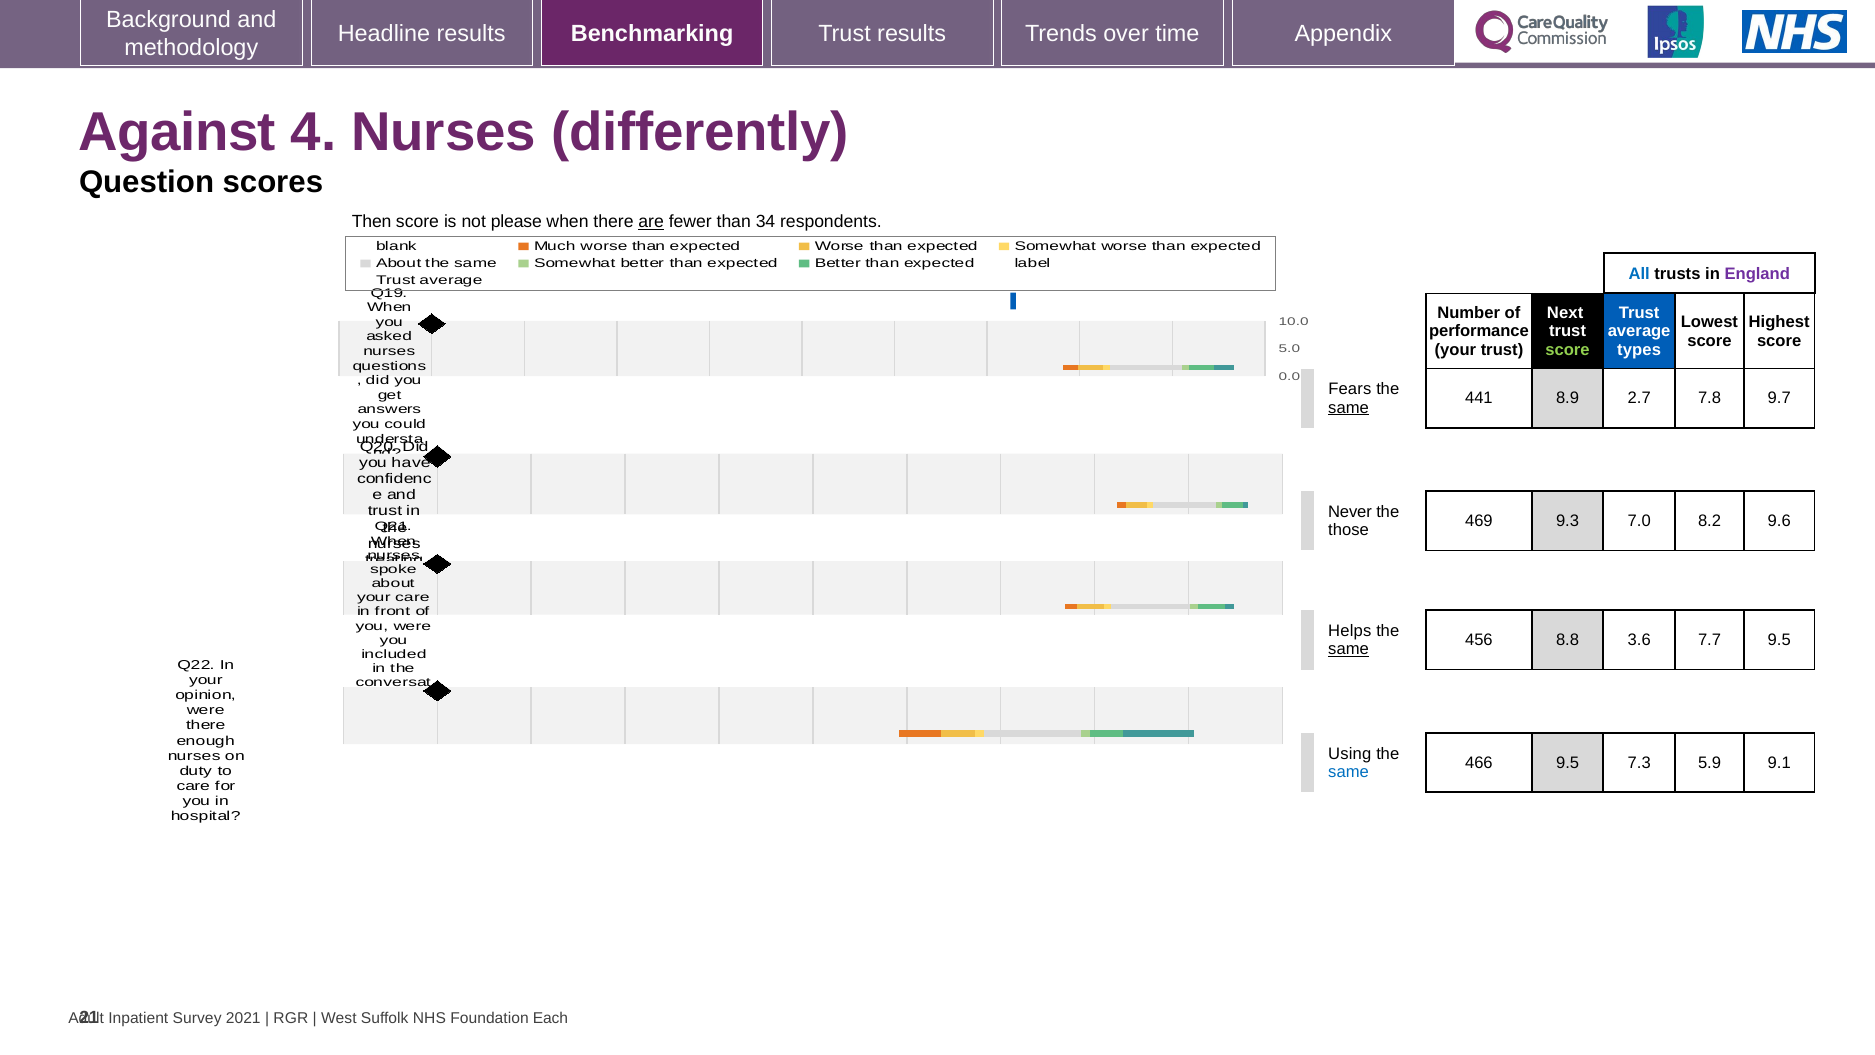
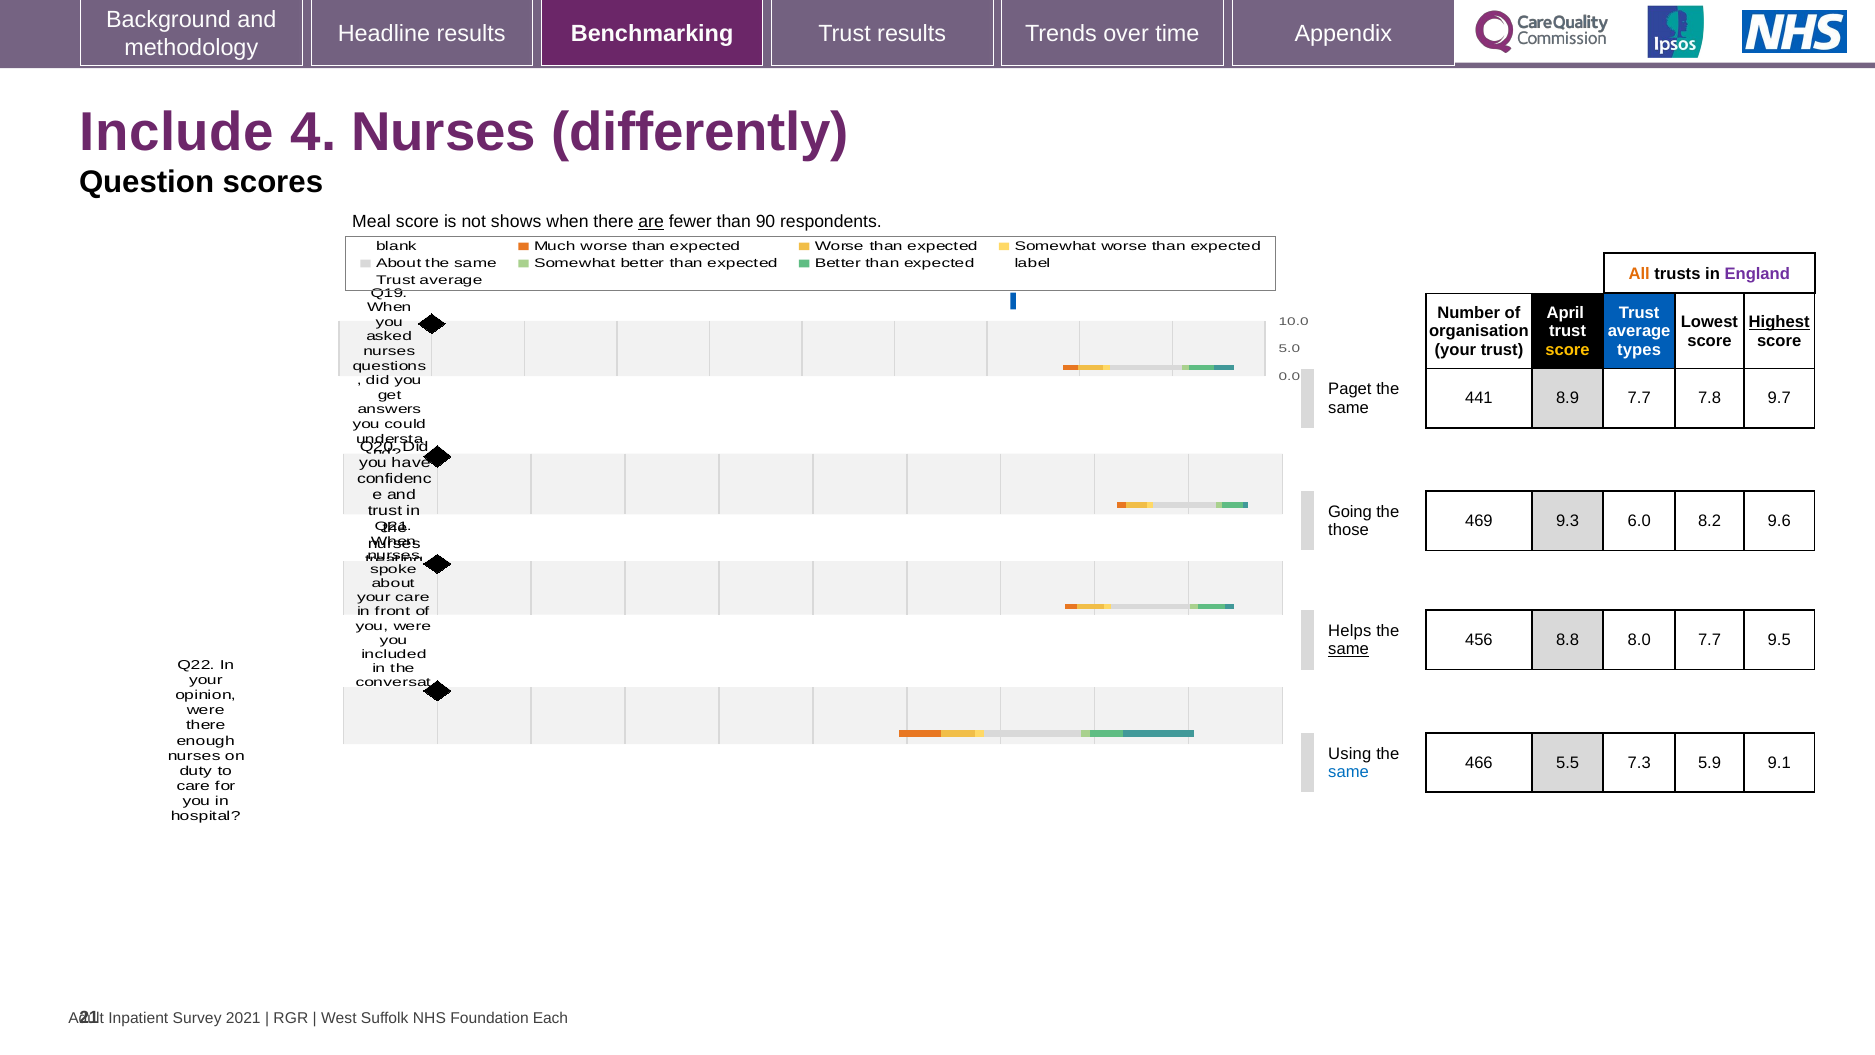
Against: Against -> Include (177, 132)
Then: Then -> Meal (371, 222)
please: please -> shows (516, 222)
34: 34 -> 90 (766, 222)
All colour: blue -> orange (1639, 274)
Next: Next -> April (1565, 313)
Highest underline: none -> present (1779, 322)
performance: performance -> organisation (1479, 331)
score colour: light green -> yellow (1568, 350)
Fears: Fears -> Paget (1350, 389)
8.9 2.7: 2.7 -> 7.7 (1639, 398)
same underline: present -> none (1349, 408)
Never: Never -> Going (1350, 512)
7.0: 7.0 -> 6.0 (1639, 521)
3.6: 3.6 -> 8.0 (1639, 640)
466 9.5: 9.5 -> 5.5 (1568, 763)
